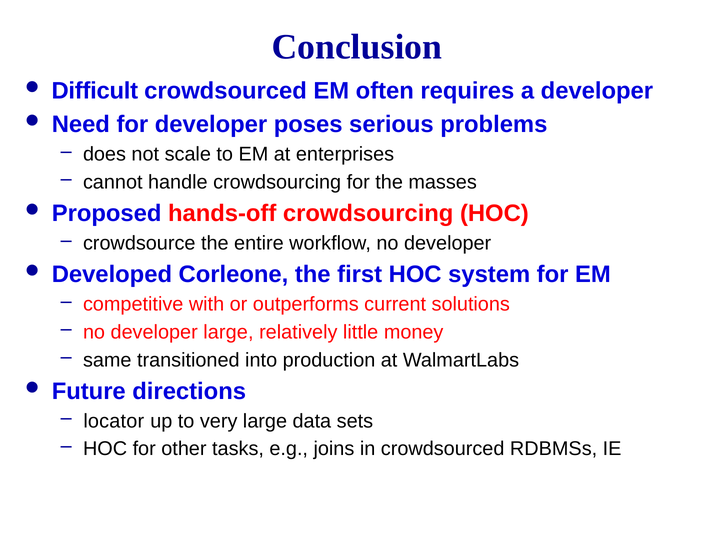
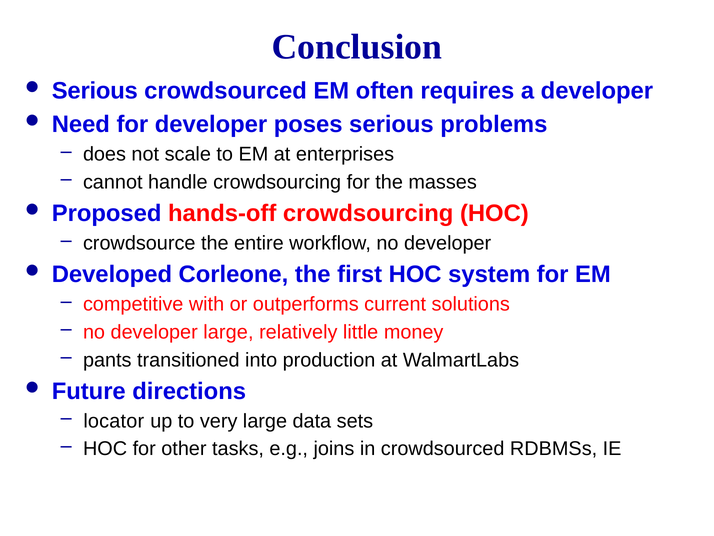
Difficult: Difficult -> Serious (95, 91)
same: same -> pants (107, 360)
